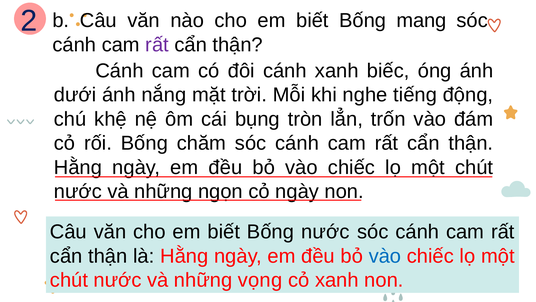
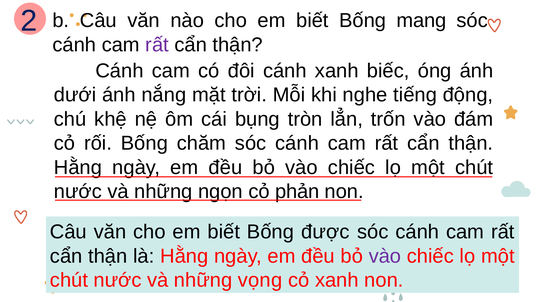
cỏ ngày: ngày -> phản (297, 192)
Bống nước: nước -> được (325, 232)
vào colour: blue -> purple (385, 256)
